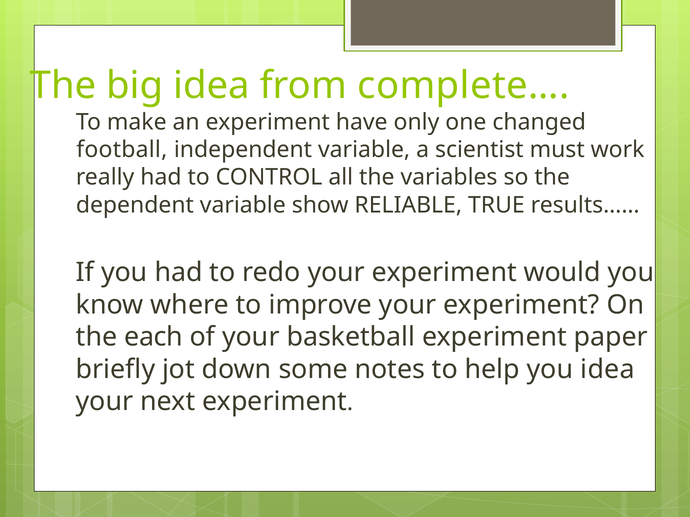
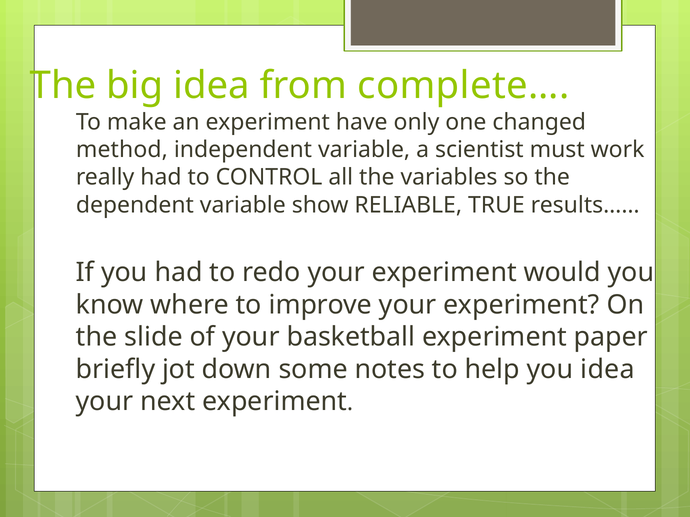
football: football -> method (122, 150)
each: each -> slide (153, 337)
